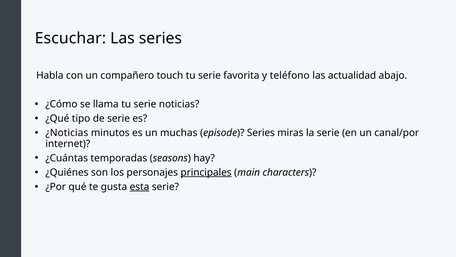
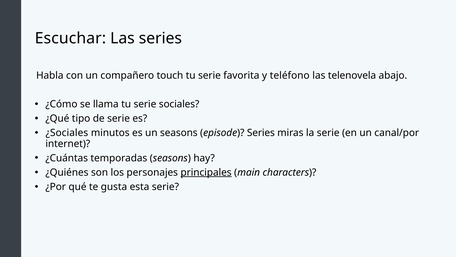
actualidad: actualidad -> telenovela (352, 75)
noticias: noticias -> sociales (179, 104)
¿Noticias: ¿Noticias -> ¿Sociales (67, 133)
un muchas: muchas -> seasons (179, 133)
esta underline: present -> none (139, 186)
